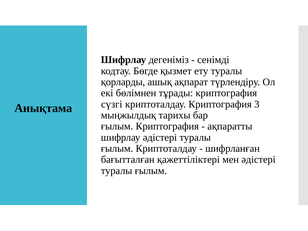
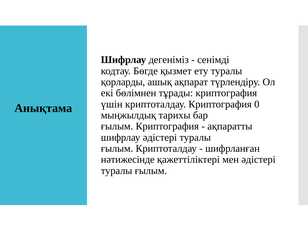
сүзгі: сүзгі -> үшін (112, 104)
3: 3 -> 0 (257, 104)
бағытталған: бағытталған -> нәтижесінде (128, 160)
